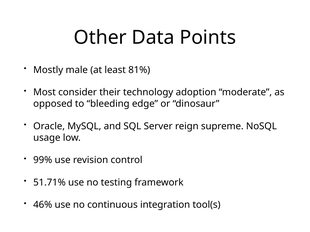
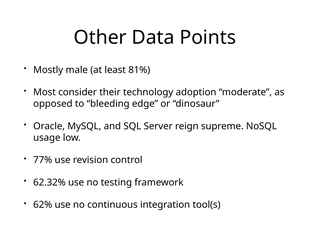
99%: 99% -> 77% (43, 160)
51.71%: 51.71% -> 62.32% (49, 183)
46%: 46% -> 62% (43, 205)
